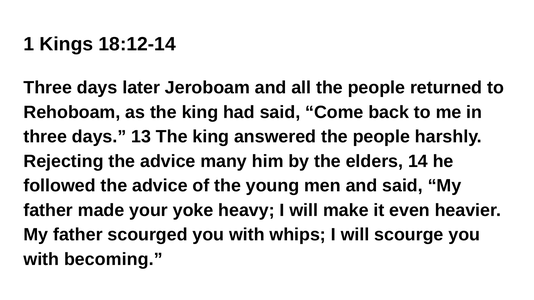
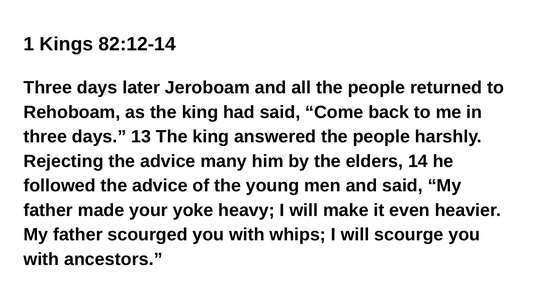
18:12-14: 18:12-14 -> 82:12-14 (137, 44)
becoming: becoming -> ancestors (113, 260)
